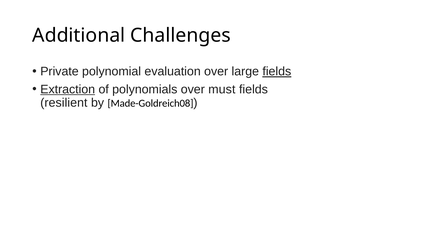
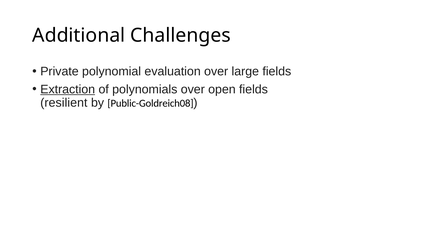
fields underline: present -> none (277, 72)
must: must -> open (222, 89)
Made-Goldreich08: Made-Goldreich08 -> Public-Goldreich08 (151, 103)
